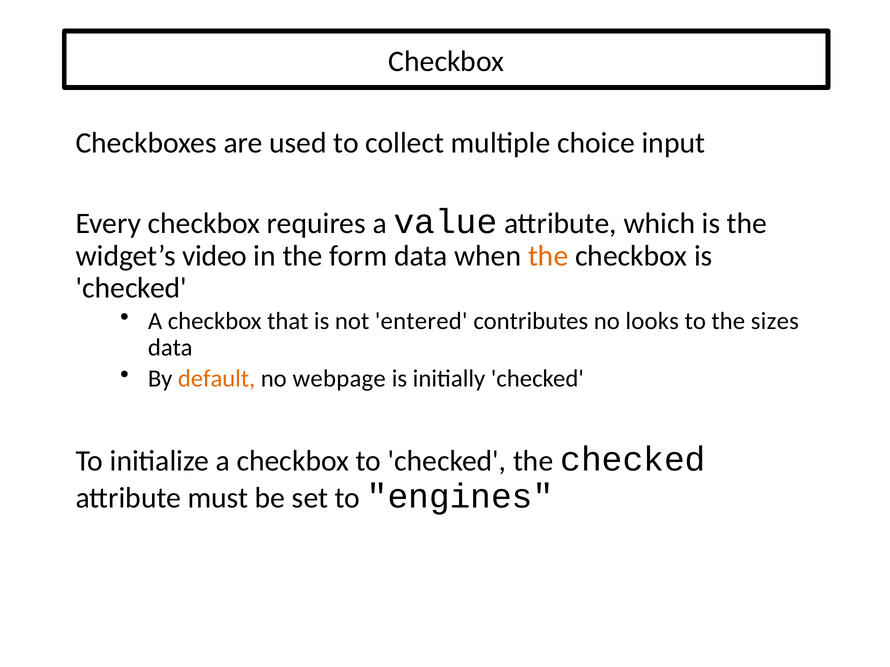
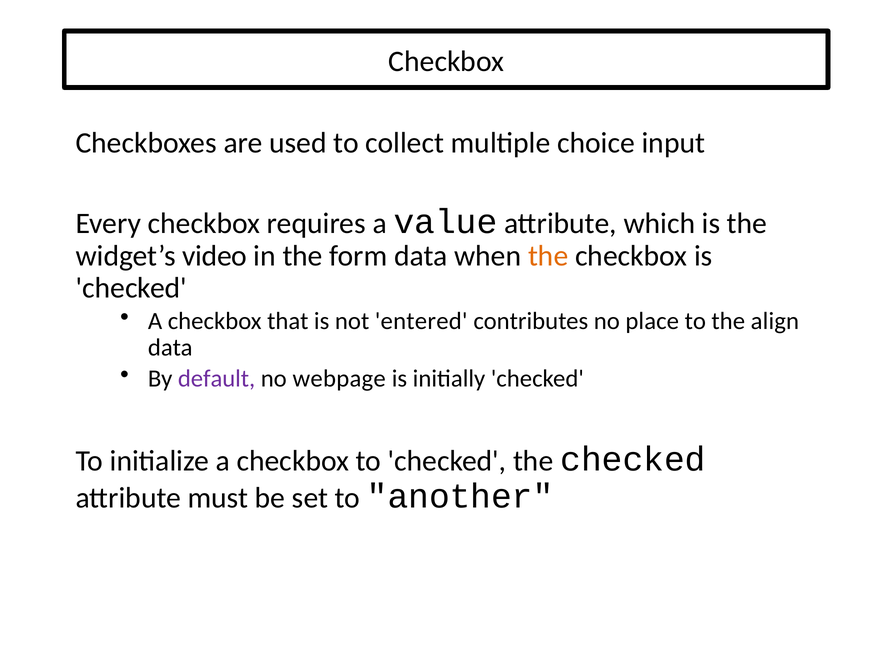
looks: looks -> place (652, 321)
sizes: sizes -> align (775, 321)
default colour: orange -> purple (217, 379)
engines: engines -> another (460, 497)
